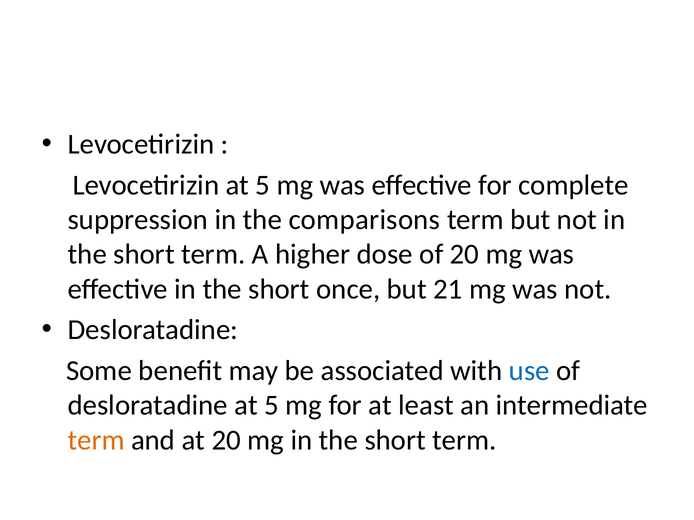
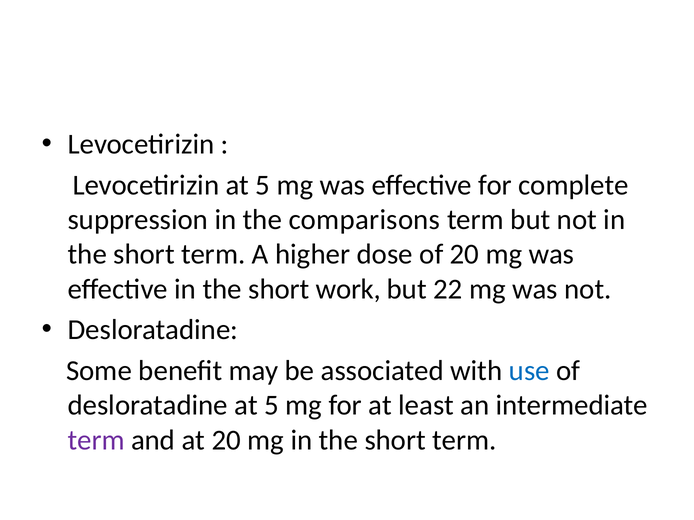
once: once -> work (348, 289)
21: 21 -> 22 (448, 289)
term colour: orange -> purple (96, 440)
